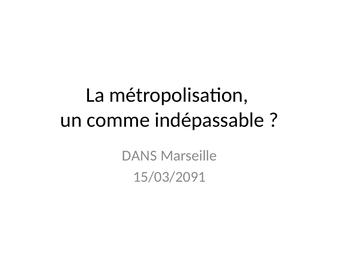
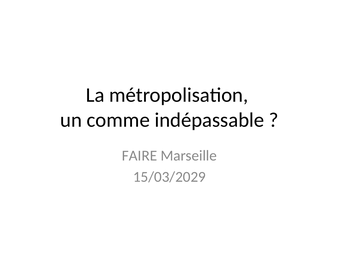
DANS: DANS -> FAIRE (140, 156)
15/03/2091: 15/03/2091 -> 15/03/2029 (169, 177)
